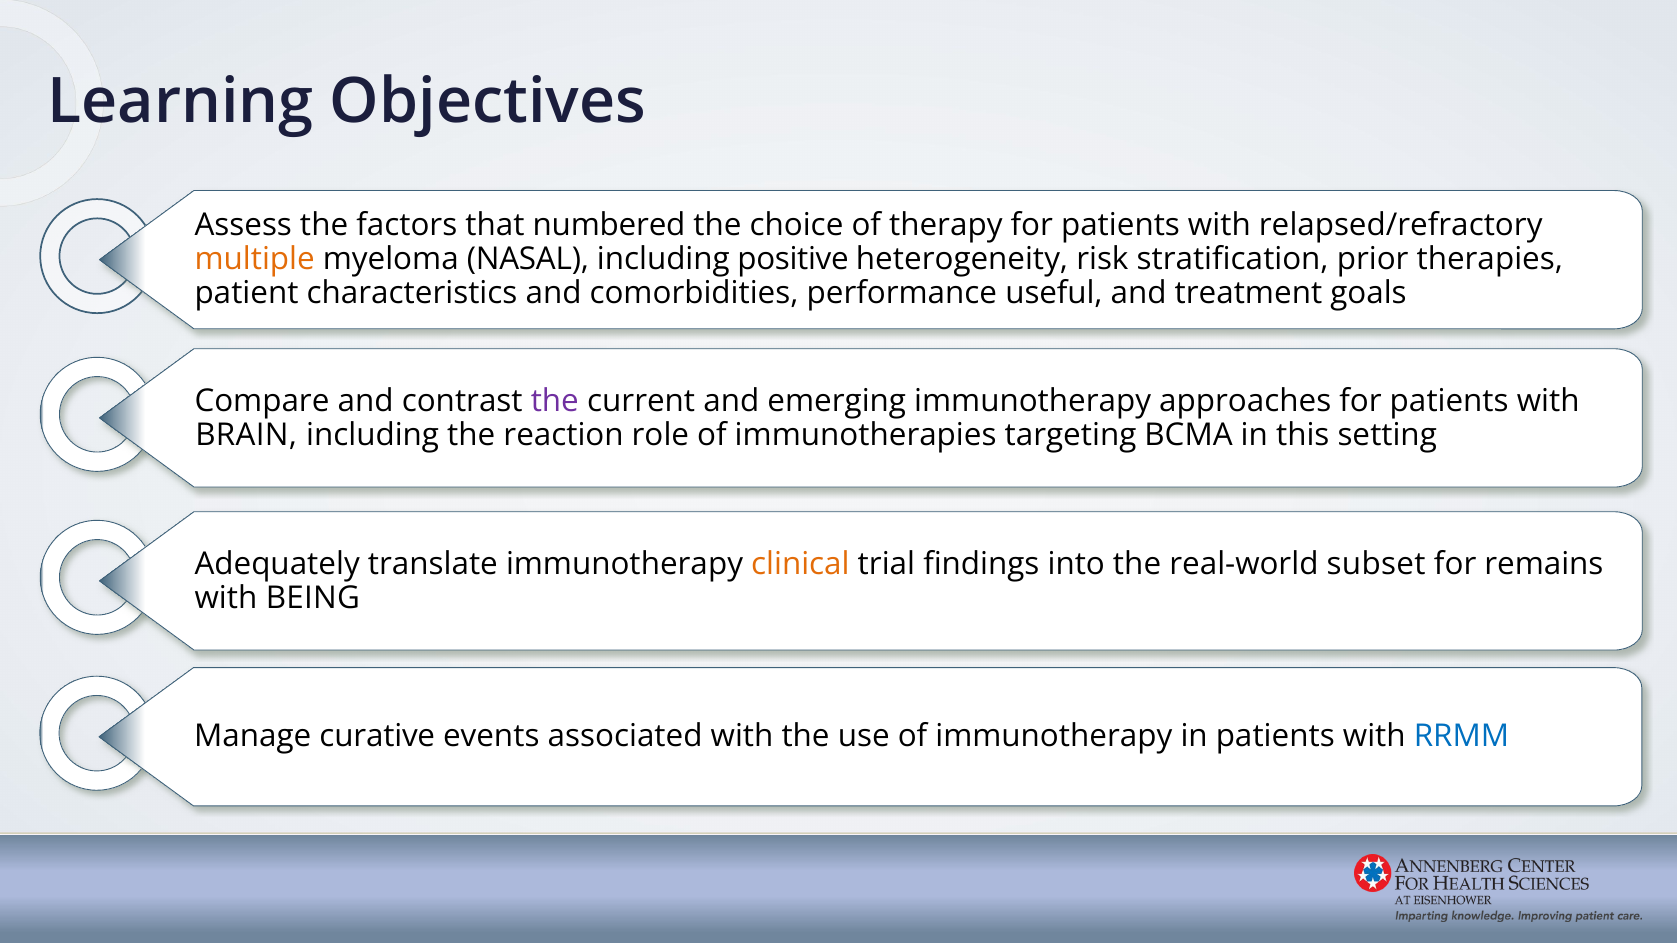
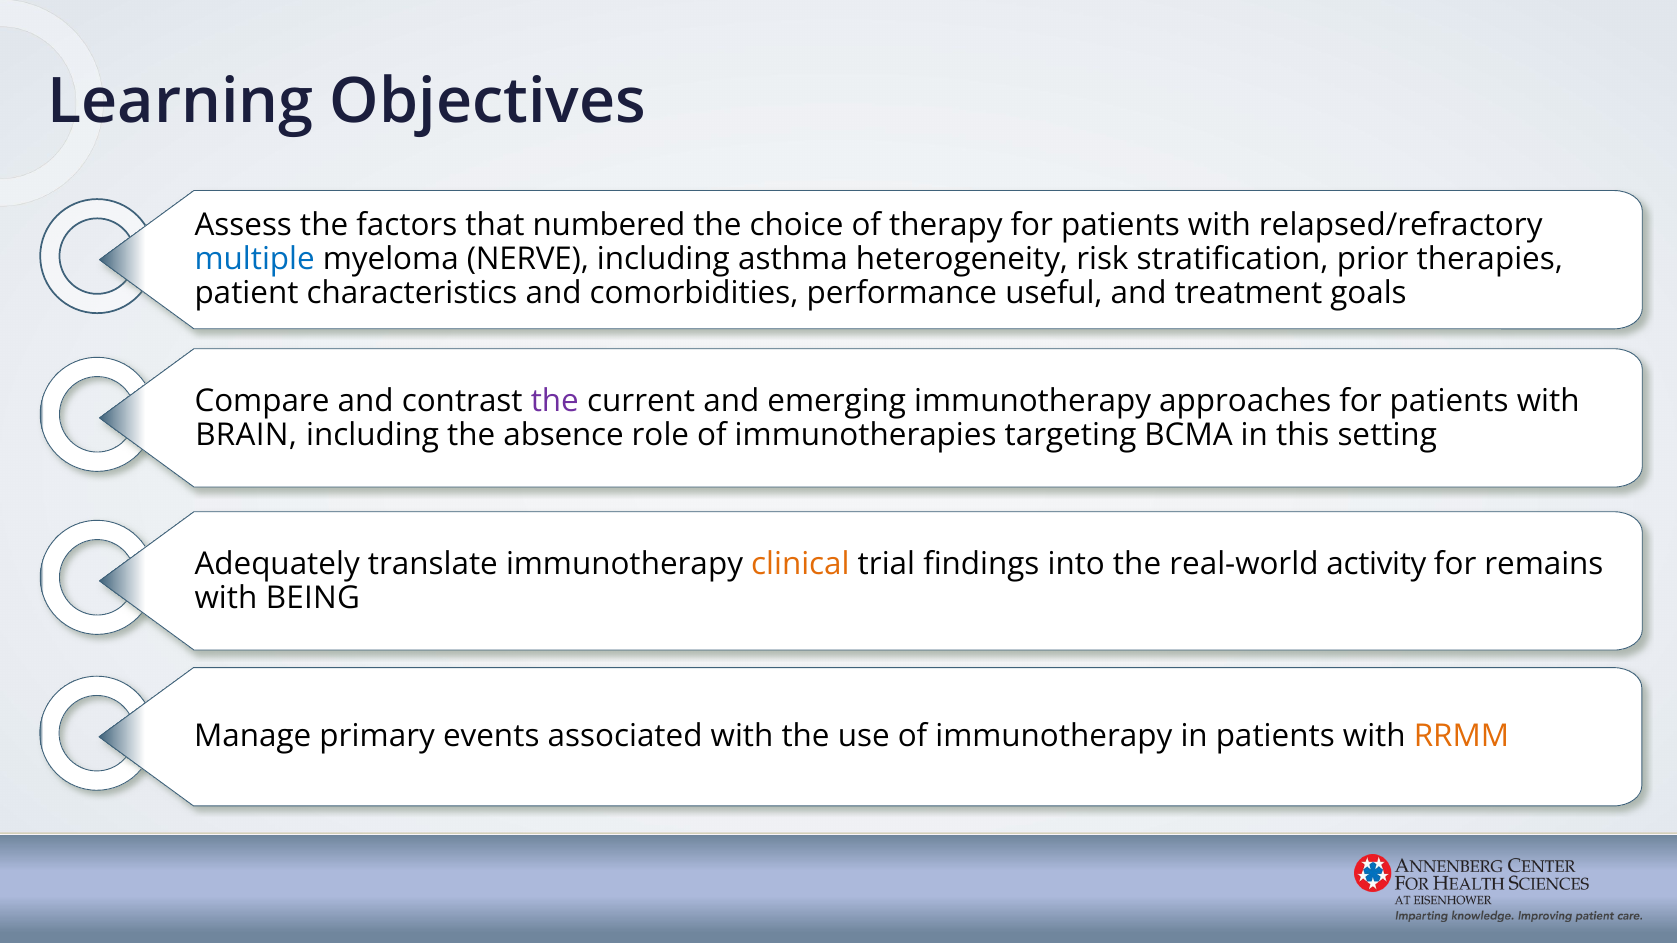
multiple colour: orange -> blue (255, 260)
NASAL: NASAL -> NERVE (528, 260)
positive: positive -> asthma (793, 260)
reaction: reaction -> absence (564, 435)
subset: subset -> activity (1376, 564)
curative: curative -> primary (377, 737)
RRMM colour: blue -> orange (1461, 737)
